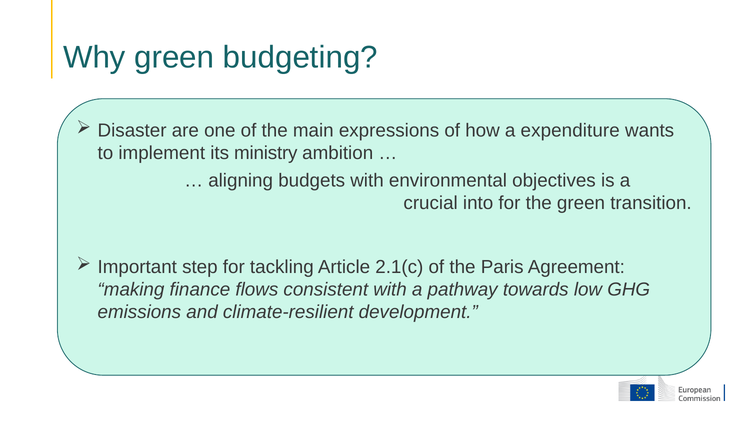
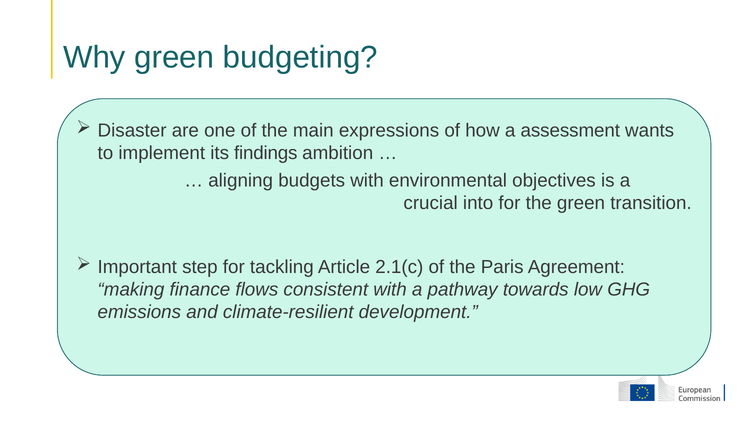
expenditure: expenditure -> assessment (570, 131)
ministry: ministry -> findings (266, 153)
